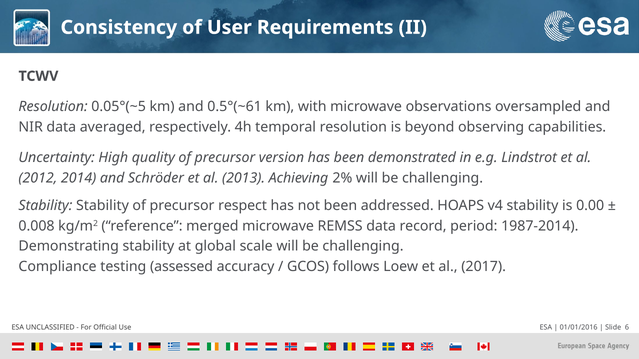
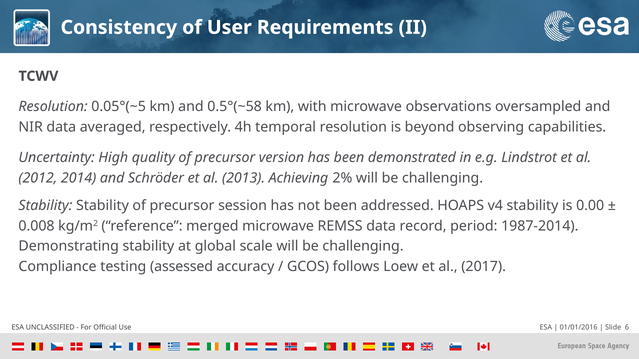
0.5°(~61: 0.5°(~61 -> 0.5°(~58 (235, 107)
respect: respect -> session (243, 206)
